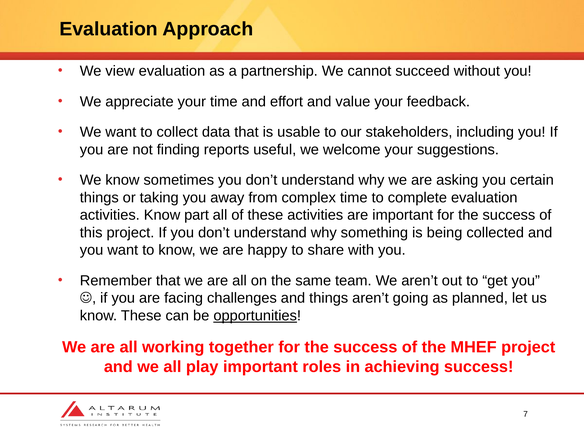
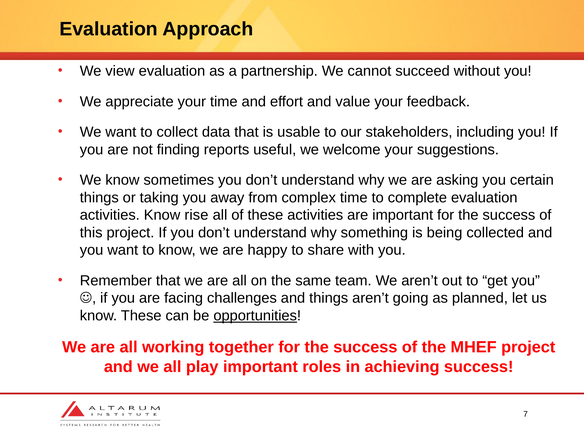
part: part -> rise (196, 215)
